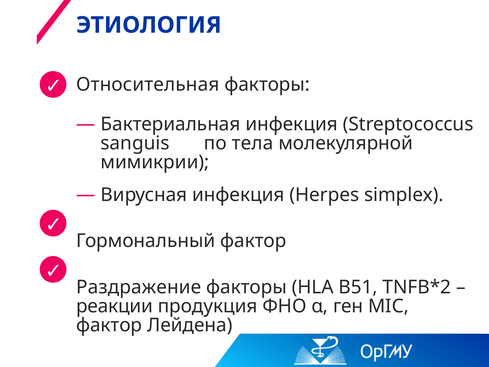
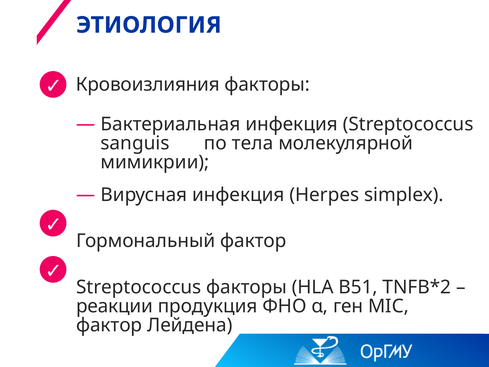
Относительная: Относительная -> Кровоизлияния (148, 85)
Раздражение: Раздражение -> Streptococcus (139, 287)
